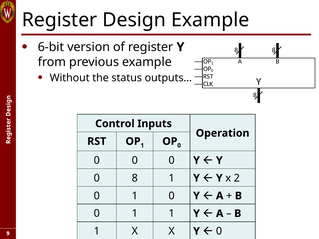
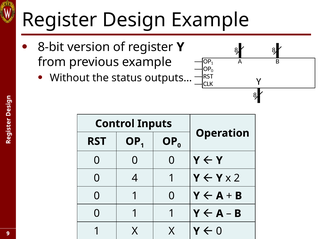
6-bit: 6-bit -> 8-bit (51, 47)
0 8: 8 -> 4 (135, 178)
